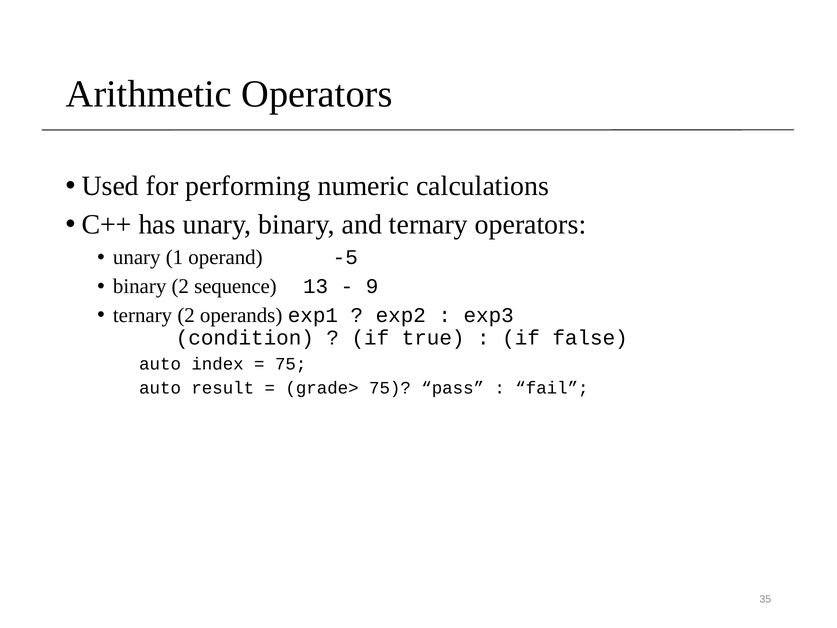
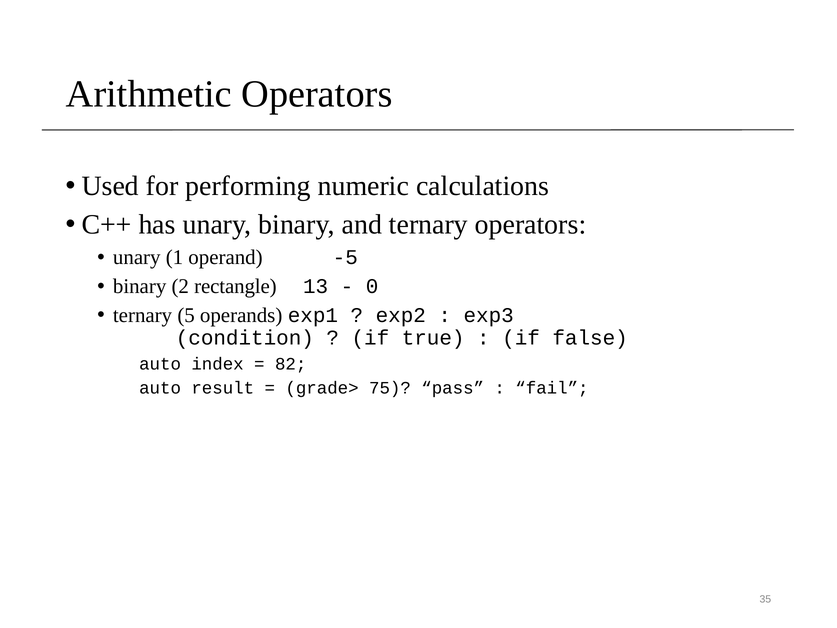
sequence: sequence -> rectangle (235, 286)
9: 9 -> 0 (372, 286)
ternary 2: 2 -> 5 (186, 315)
75: 75 -> 82 (291, 364)
